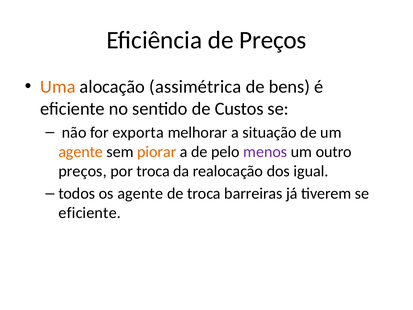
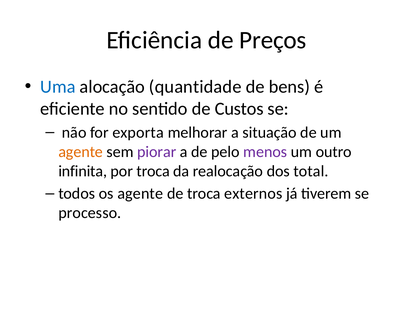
Uma colour: orange -> blue (58, 87)
assimétrica: assimétrica -> quantidade (195, 87)
piorar colour: orange -> purple (157, 152)
preços: preços -> infinita (83, 171)
igual: igual -> total (311, 171)
barreiras: barreiras -> externos (253, 193)
eficiente: eficiente -> processo (90, 213)
